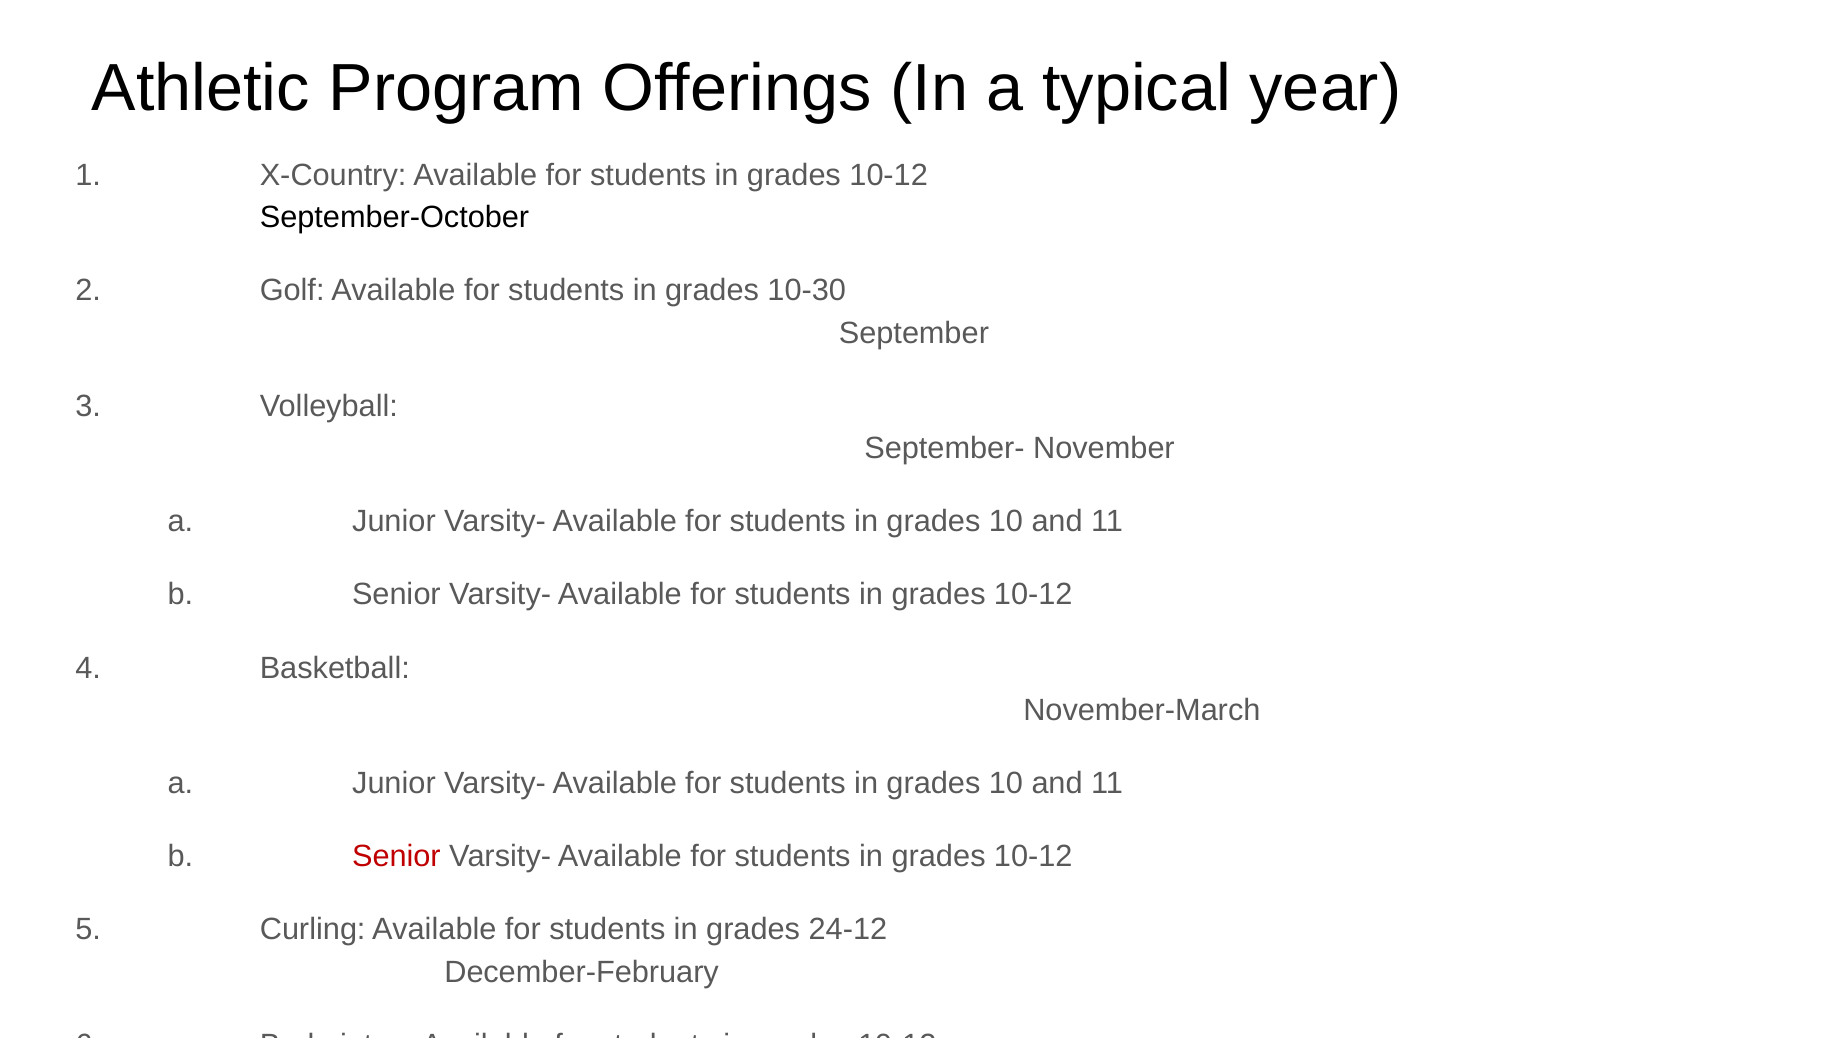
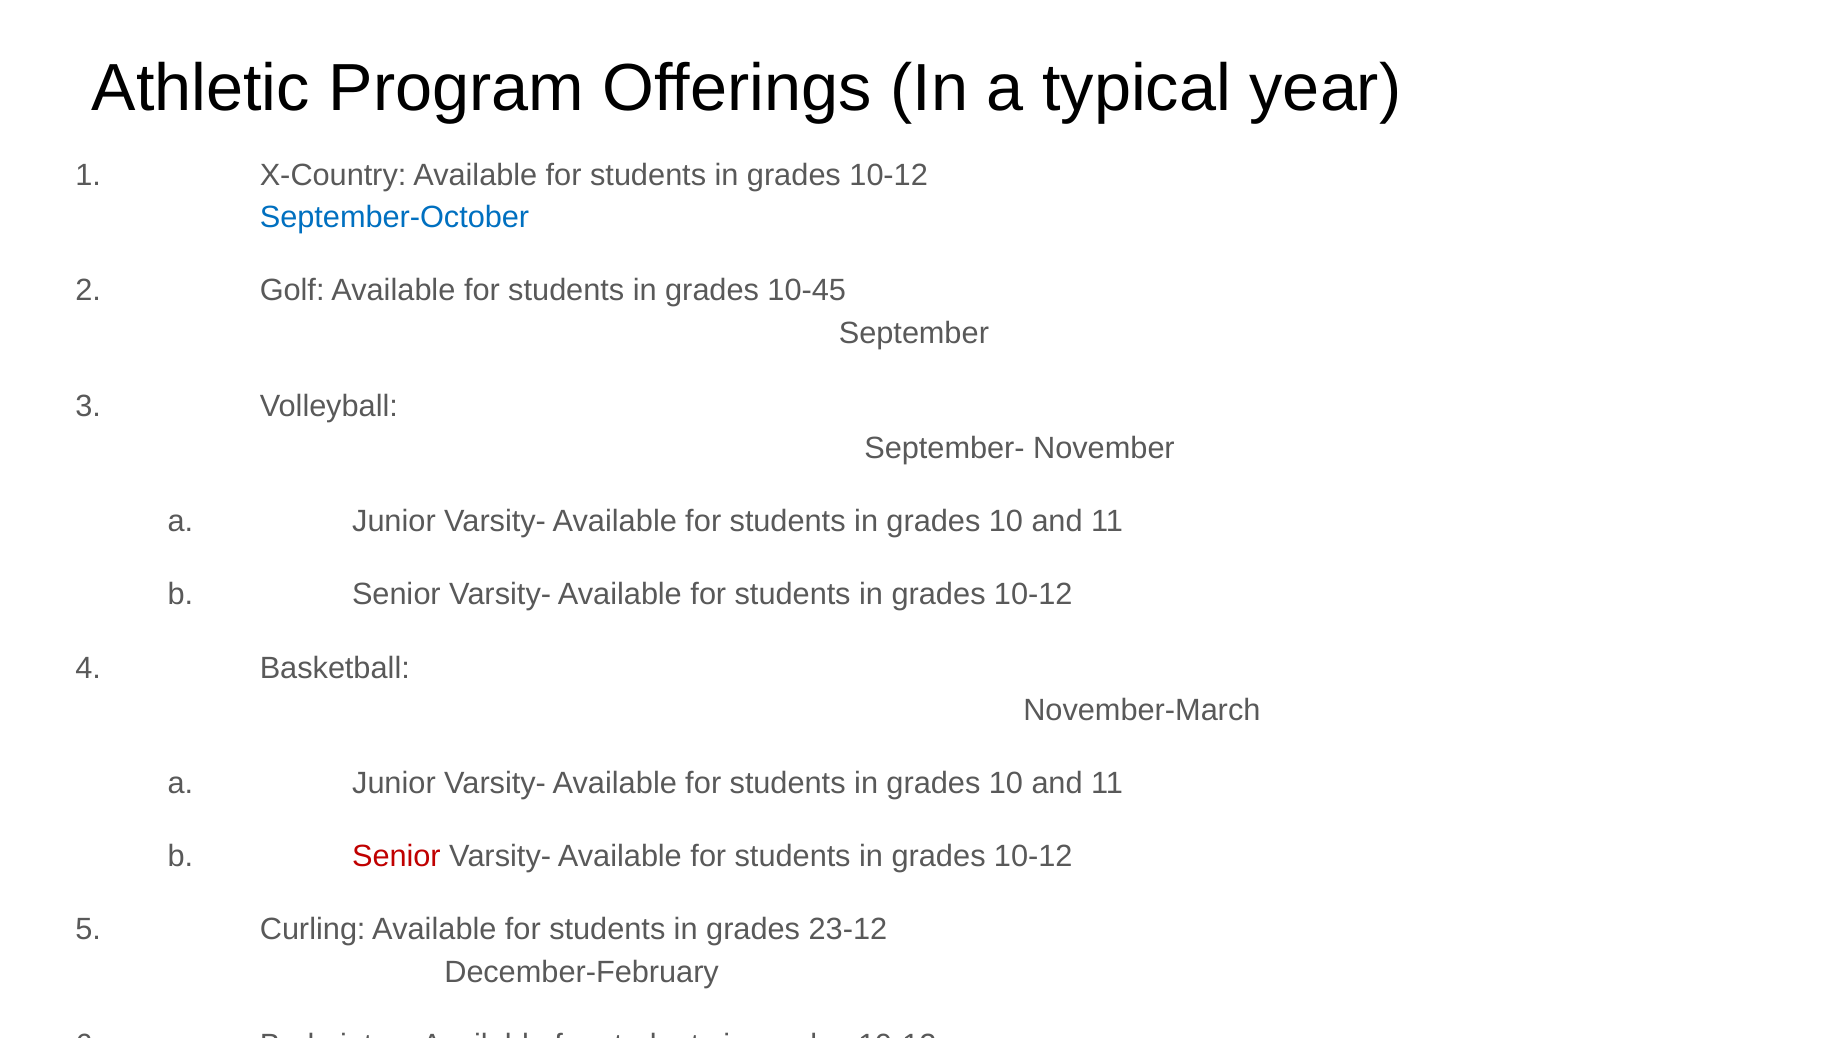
September-October colour: black -> blue (395, 217)
10-30: 10-30 -> 10-45 (807, 290)
24-12: 24-12 -> 23-12 (848, 930)
